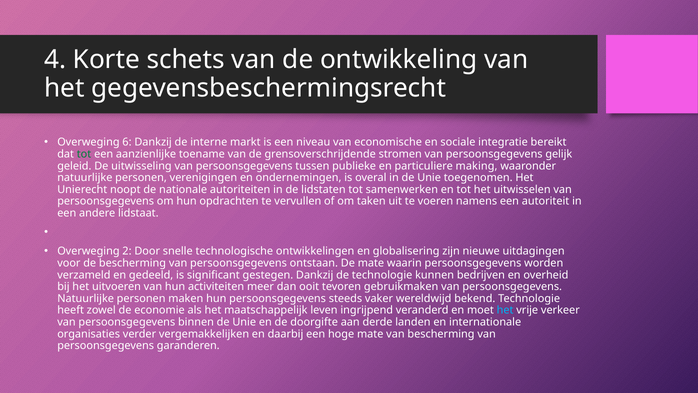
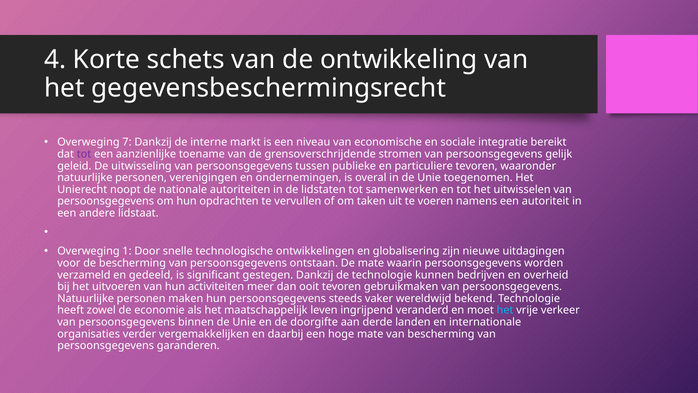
6: 6 -> 7 (127, 142)
tot colour: green -> purple (84, 154)
particuliere making: making -> tevoren (477, 166)
2: 2 -> 1 (127, 251)
